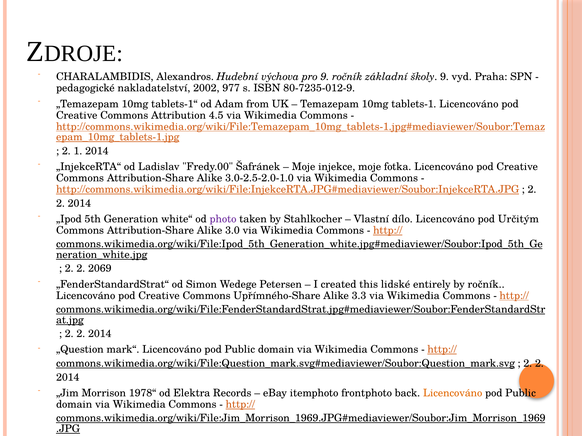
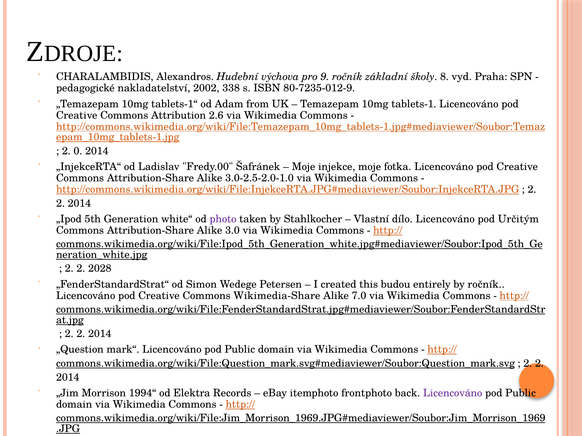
školy 9: 9 -> 8 (444, 77)
977: 977 -> 338 (231, 88)
4.5: 4.5 -> 2.6 (216, 115)
1: 1 -> 0 (78, 151)
2069: 2069 -> 2028 (100, 269)
lidské: lidské -> budou (396, 285)
Upřímného-Share: Upřímného-Share -> Wikimedia-Share (277, 296)
3.3: 3.3 -> 7.0 (359, 296)
1978“: 1978“ -> 1994“ (143, 393)
Licencováno colour: orange -> purple (453, 393)
